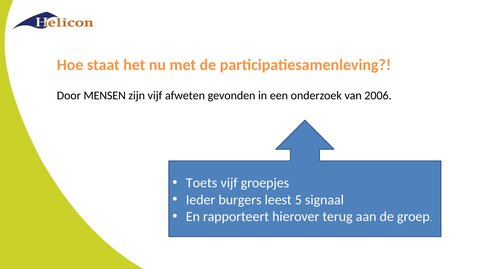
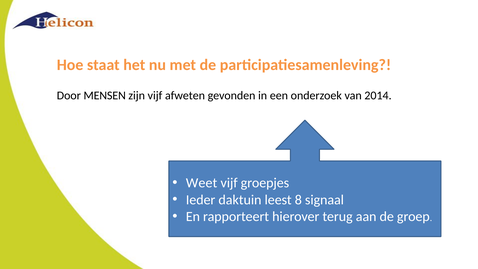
2006: 2006 -> 2014 (378, 95)
Toets: Toets -> Weet (202, 183)
burgers: burgers -> daktuin (240, 200)
5: 5 -> 8 (298, 200)
